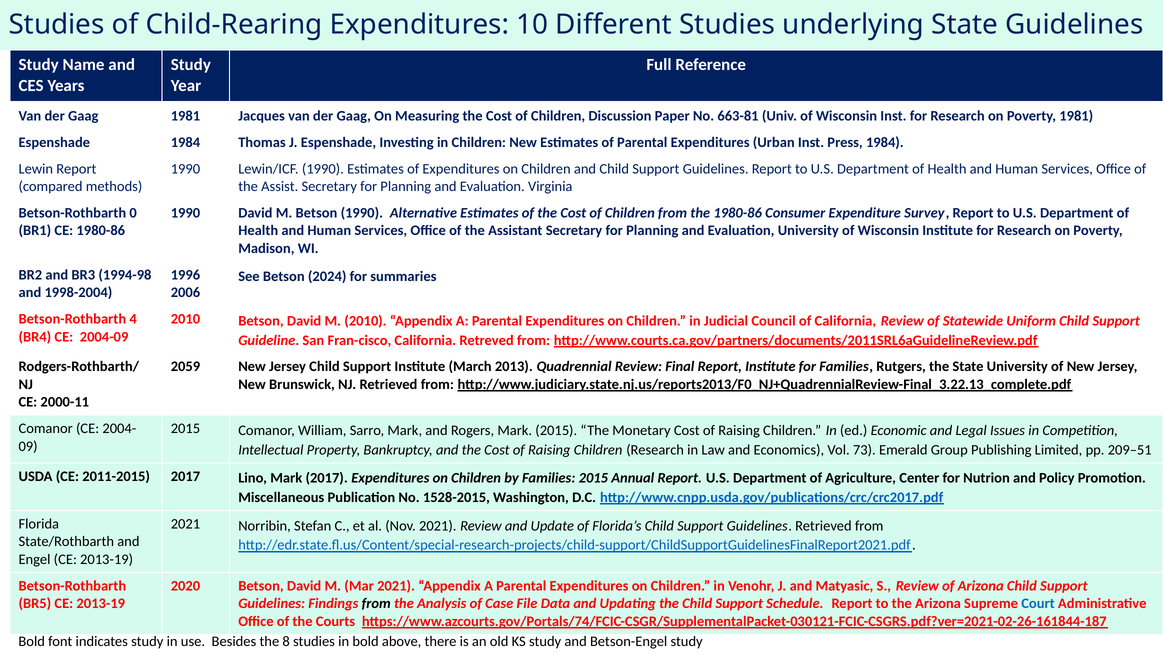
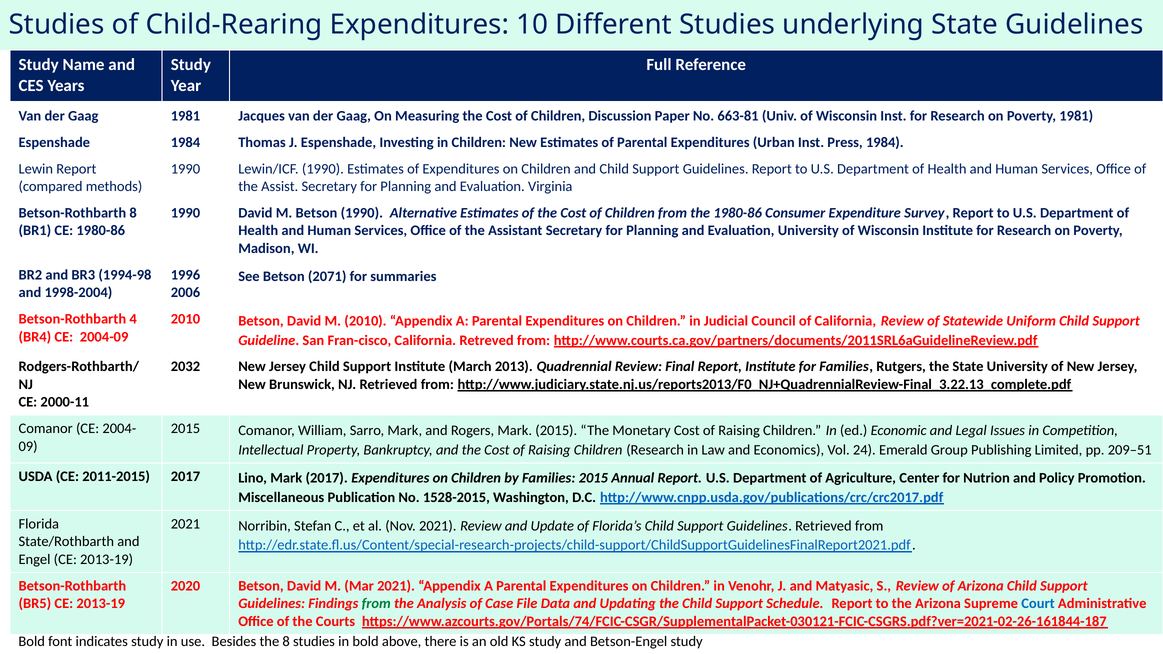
Betson-Rothbarth 0: 0 -> 8 (133, 213)
2024: 2024 -> 2071 (327, 277)
2059: 2059 -> 2032 (185, 367)
73: 73 -> 24 (864, 450)
from colour: black -> green (376, 604)
